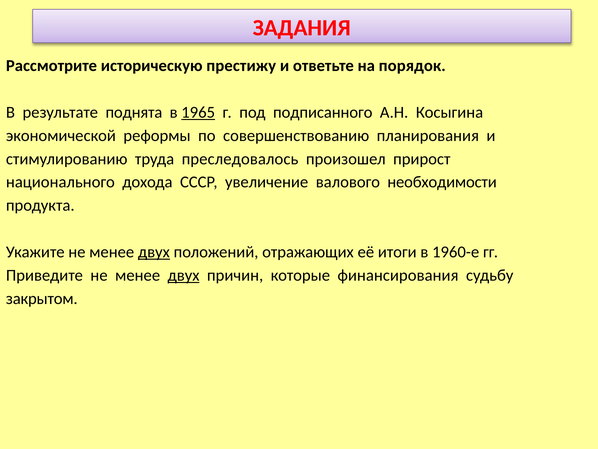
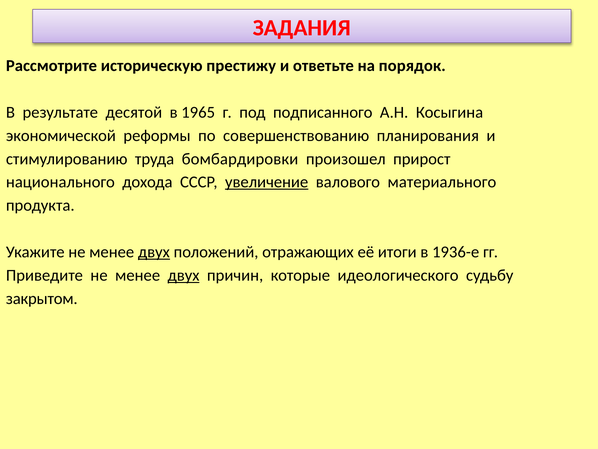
поднята: поднята -> десятой (134, 112)
1965 underline: present -> none (198, 112)
преследовалось: преследовалось -> бомбардировки (240, 159)
увеличение underline: none -> present (267, 182)
необходимости: необходимости -> материального (442, 182)
1960-е: 1960-е -> 1936-е (456, 252)
финансирования: финансирования -> идеологического (398, 275)
